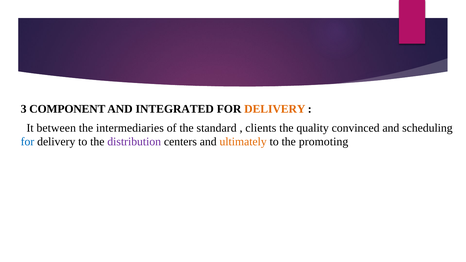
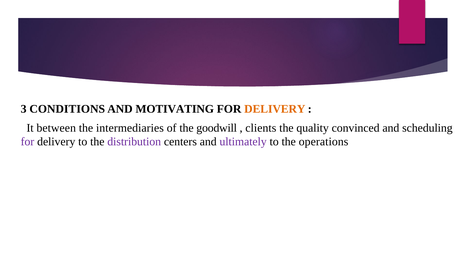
COMPONENT: COMPONENT -> CONDITIONS (67, 109)
INTEGRATED: INTEGRATED -> MOTIVATING (175, 109)
standard: standard -> goodwill (217, 128)
for colour: blue -> purple (27, 142)
ultimately colour: orange -> purple (243, 142)
promoting: promoting -> operations (324, 142)
